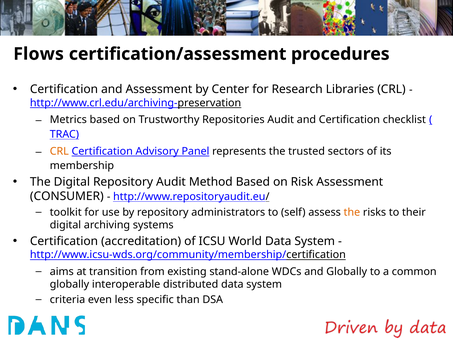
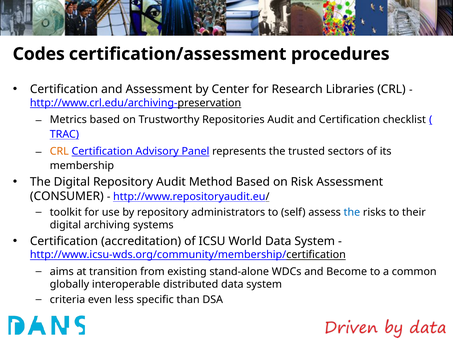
Flows: Flows -> Codes (39, 54)
the colour: orange -> blue (352, 213)
and Globally: Globally -> Become (347, 272)
